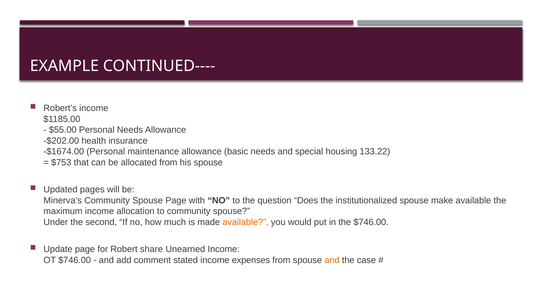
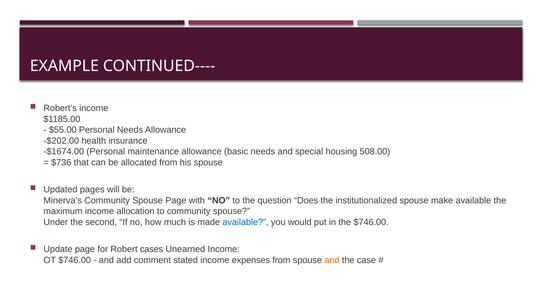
133.22: 133.22 -> 508.00 (375, 152)
$753: $753 -> $736 (61, 162)
available colour: orange -> blue (245, 222)
share: share -> cases (152, 249)
